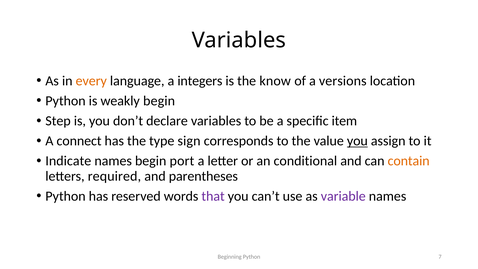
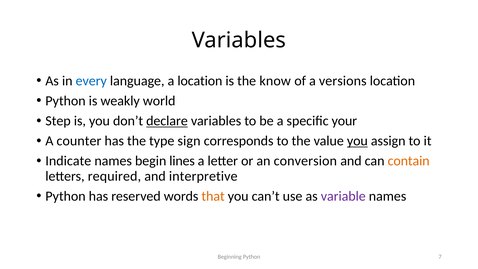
every colour: orange -> blue (91, 81)
a integers: integers -> location (200, 81)
weakly begin: begin -> world (159, 101)
declare underline: none -> present (167, 121)
item: item -> your (344, 121)
connect: connect -> counter (79, 141)
port: port -> lines (182, 161)
conditional: conditional -> conversion (305, 161)
parentheses: parentheses -> interpretive (203, 176)
that colour: purple -> orange (213, 196)
